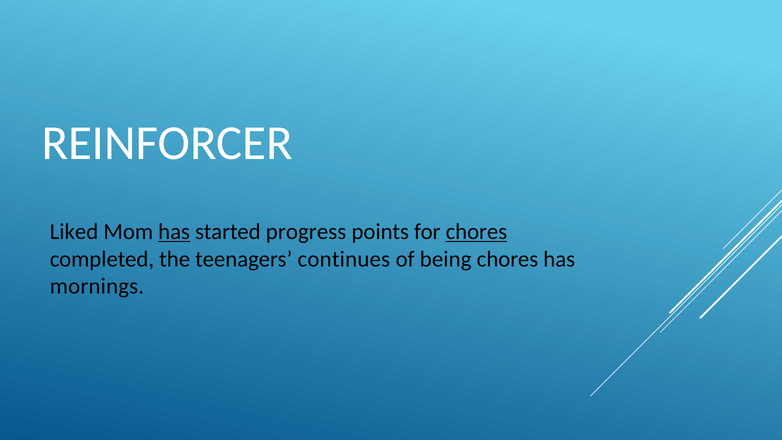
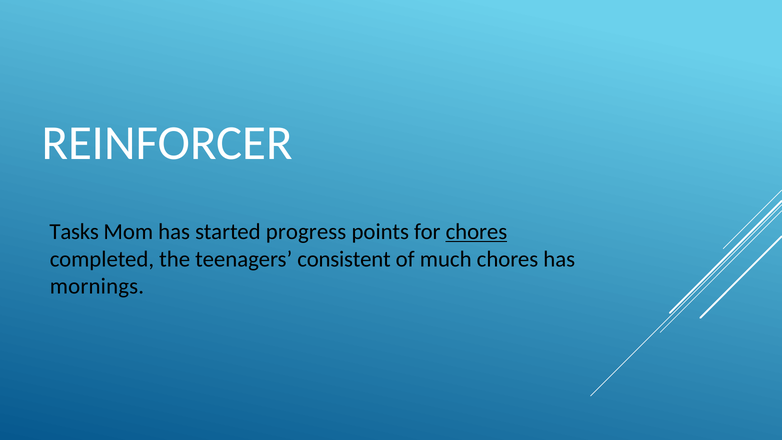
Liked: Liked -> Tasks (74, 232)
has underline: present -> none (174, 232)
continues: continues -> consistent (344, 259)
being: being -> much (446, 259)
